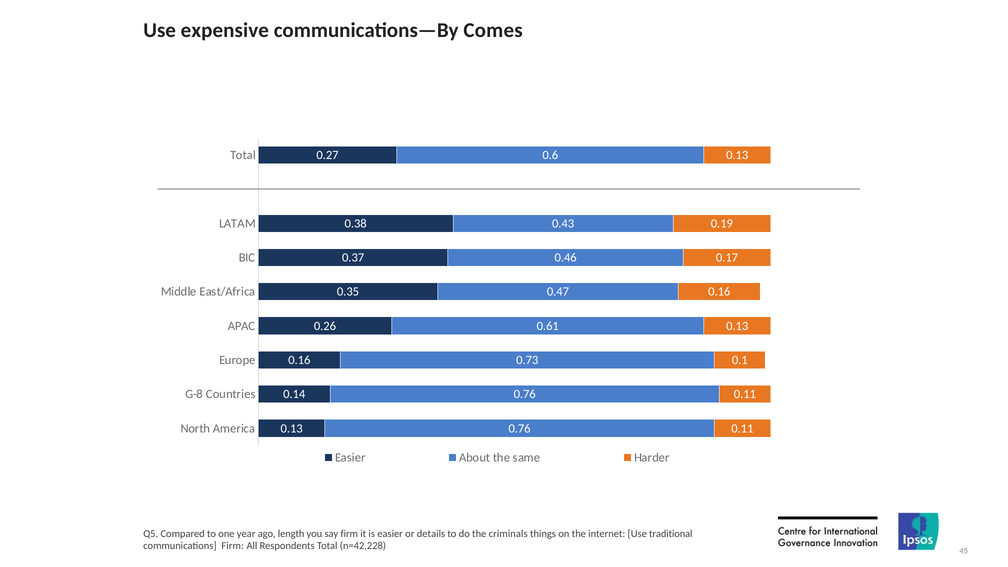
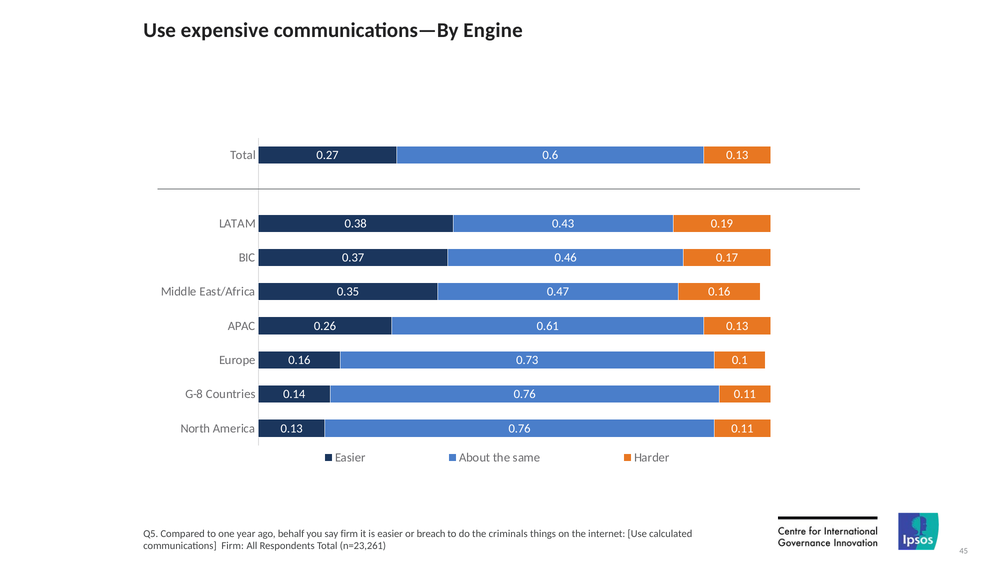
Comes: Comes -> Engine (493, 30)
length: length -> behalf (291, 534)
details: details -> breach (431, 534)
traditional: traditional -> calculated (671, 534)
n=42,228: n=42,228 -> n=23,261 (363, 546)
